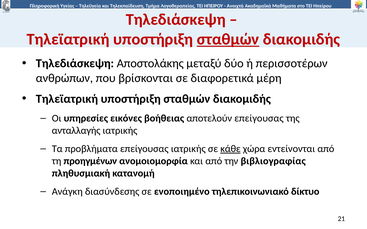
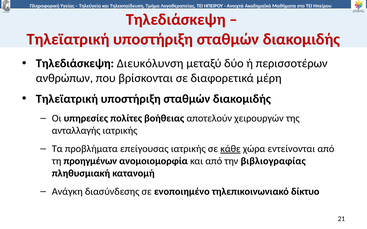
σταθμών underline: present -> none (228, 39)
Αποστολάκης: Αποστολάκης -> Διευκόλυνση (150, 64)
εικόνες: εικόνες -> πολίτες (126, 118)
αποτελούν επείγουσας: επείγουσας -> χειρουργών (259, 118)
